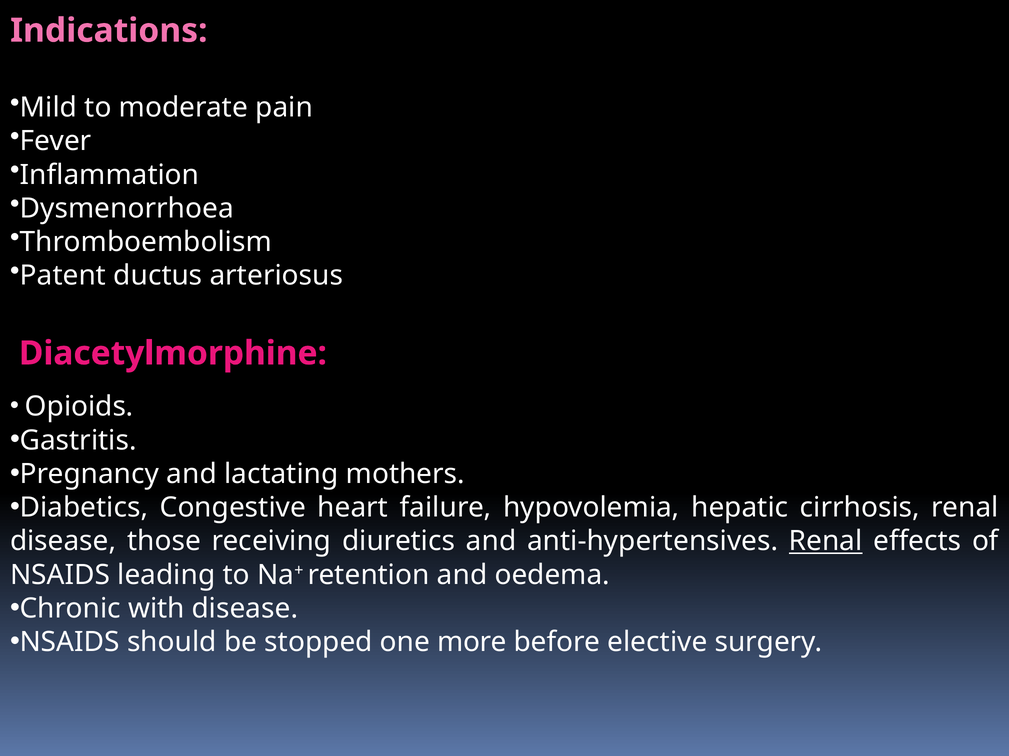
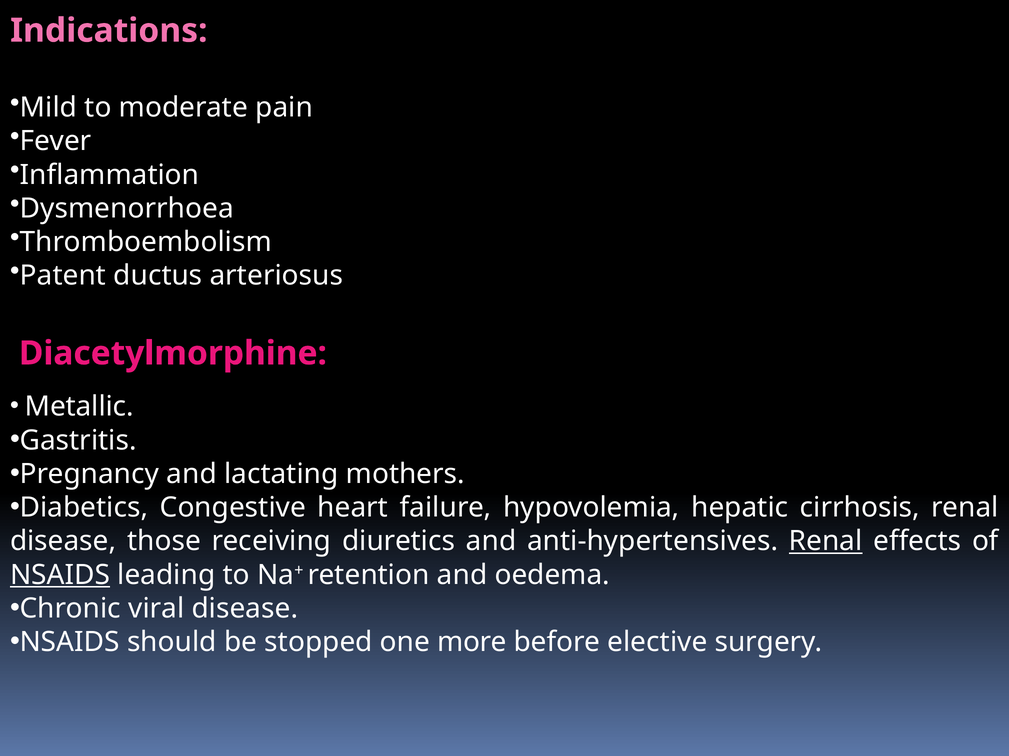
Opioids: Opioids -> Metallic (79, 407)
NSAIDS underline: none -> present (60, 575)
with: with -> viral (156, 609)
